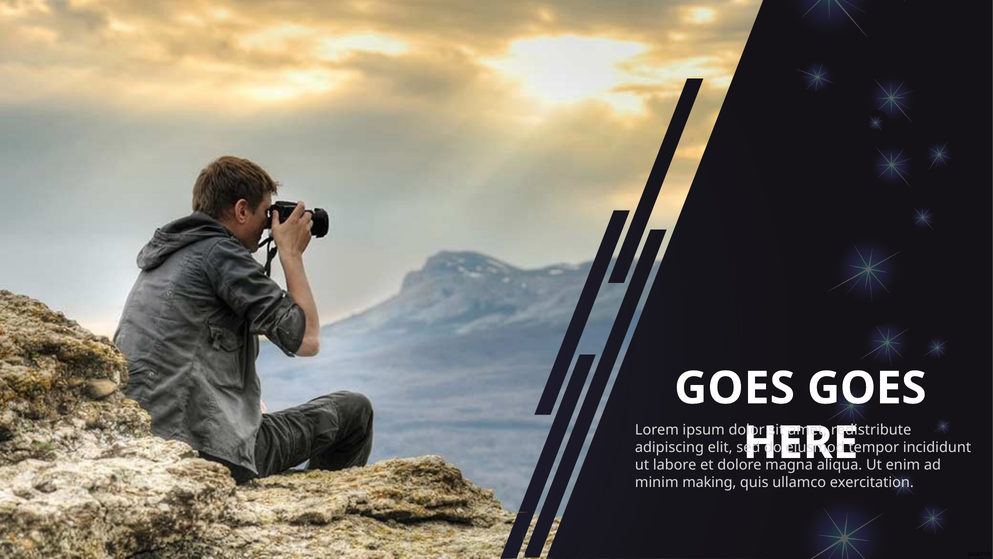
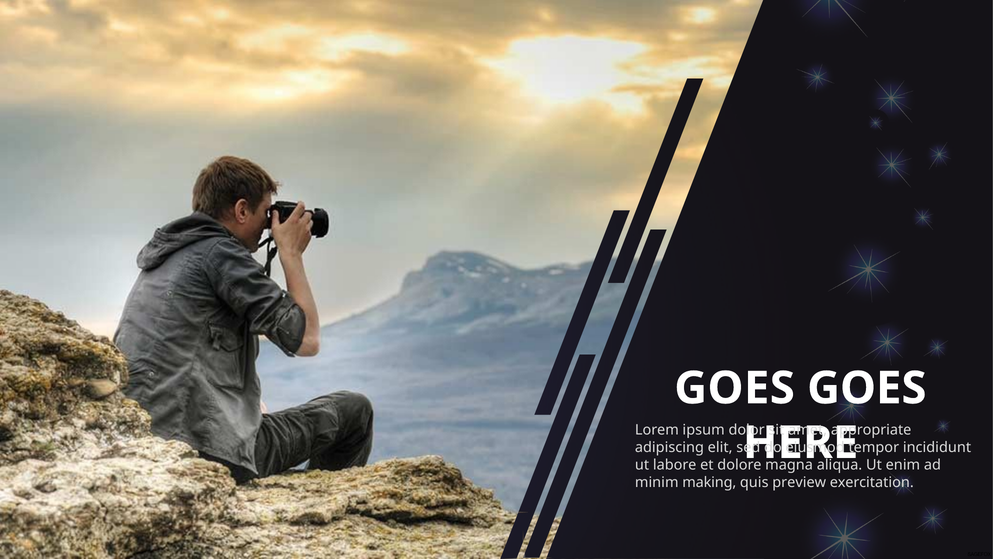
redistribute: redistribute -> appropriate (871, 430)
ullamco: ullamco -> preview (799, 482)
